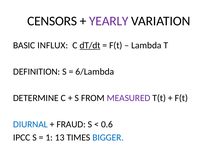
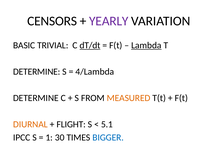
INFLUX: INFLUX -> TRIVIAL (53, 46)
Lambda underline: none -> present (146, 46)
DEFINITION: DEFINITION -> DETERMINE (37, 72)
6/Lambda: 6/Lambda -> 4/Lambda (95, 72)
MEASURED colour: purple -> orange (129, 98)
DIURNAL colour: blue -> orange (30, 125)
FRAUD: FRAUD -> FLIGHT (71, 125)
0.6: 0.6 -> 5.1 (107, 125)
13: 13 -> 30 (60, 138)
